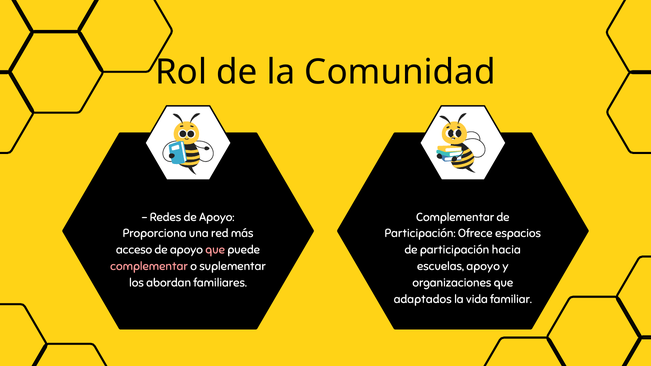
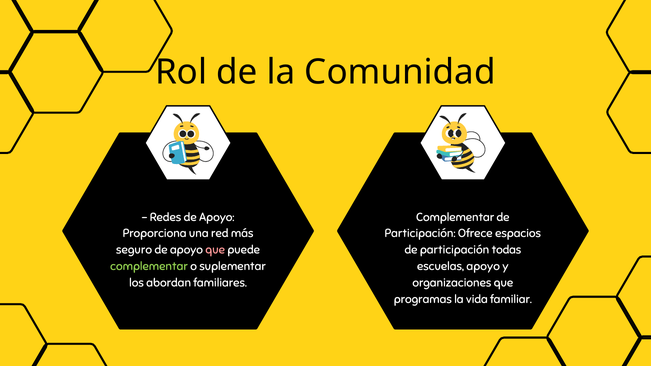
acceso: acceso -> seguro (134, 250)
hacia: hacia -> todas (506, 250)
complementar colour: pink -> light green (149, 267)
adaptados: adaptados -> programas (423, 300)
